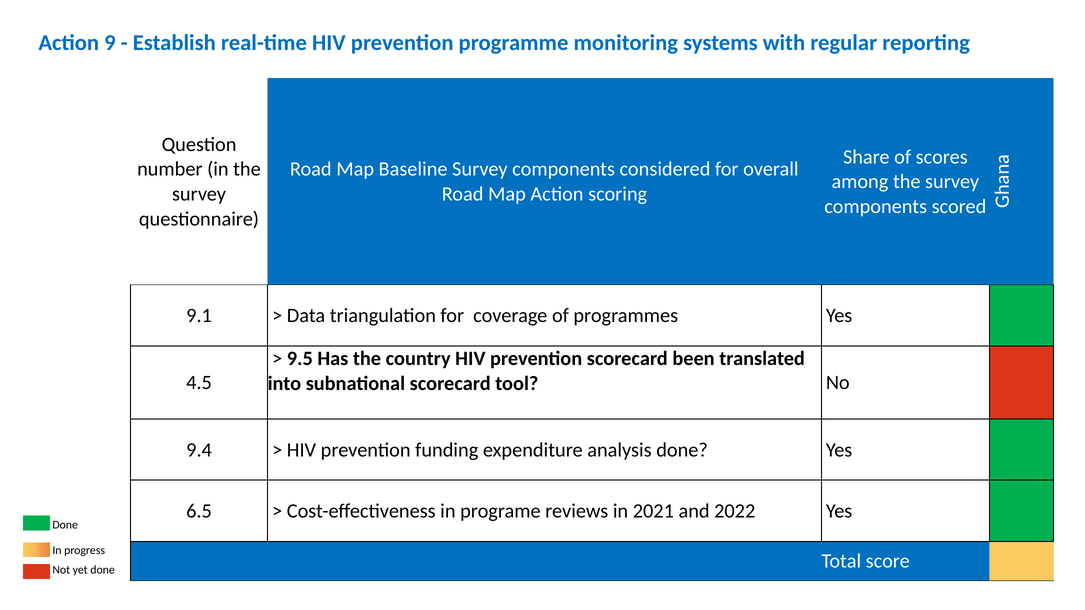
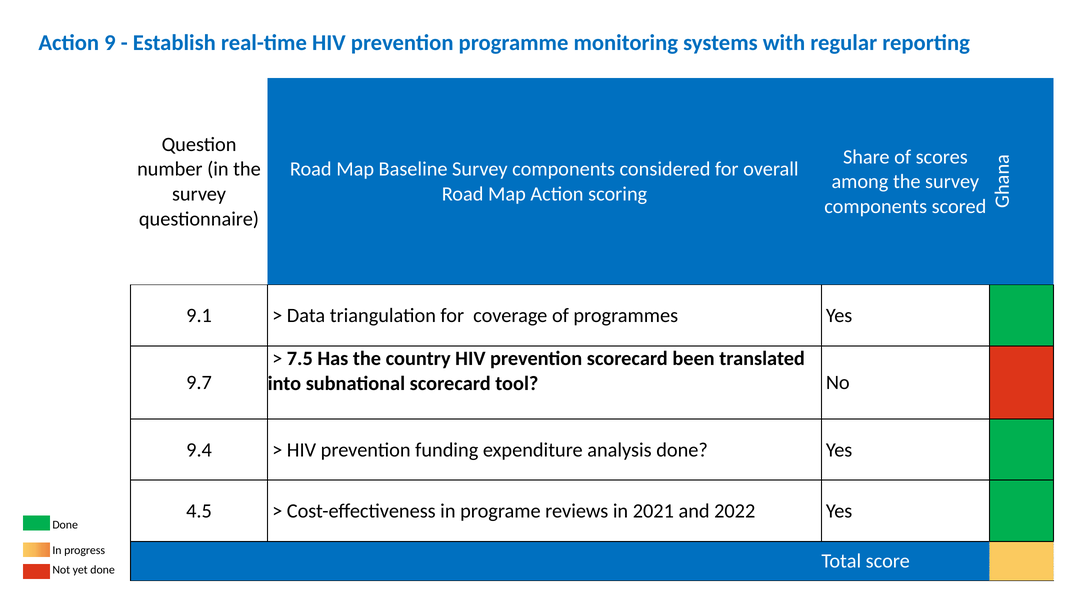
9.5: 9.5 -> 7.5 (300, 359)
4.5: 4.5 -> 9.7 (199, 383)
6.5: 6.5 -> 4.5 (199, 511)
